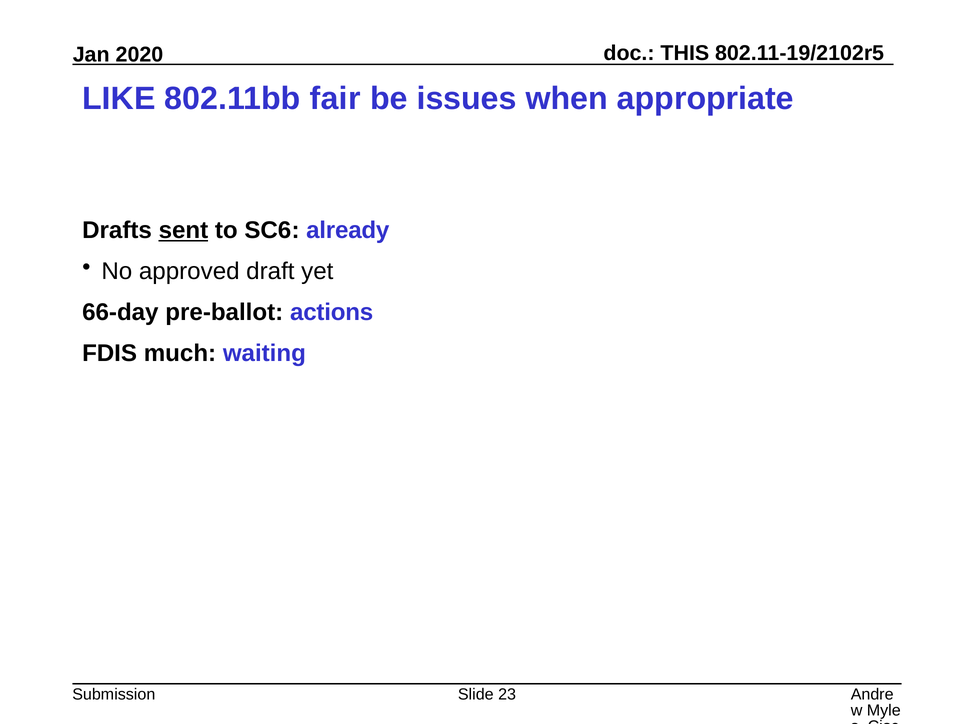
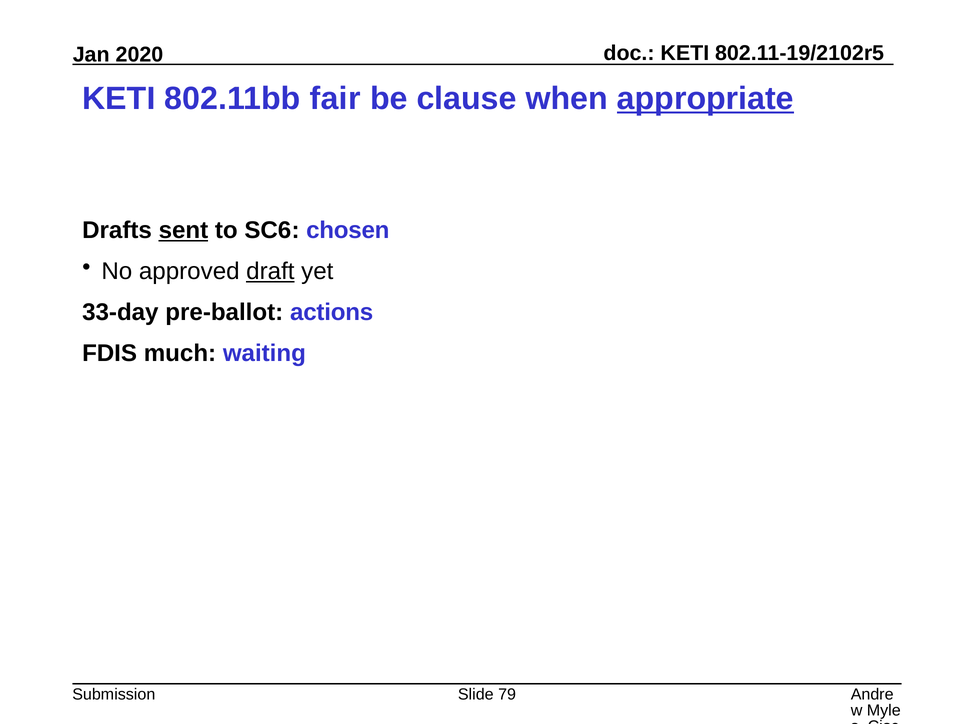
THIS: THIS -> KETI (685, 53)
LIKE: LIKE -> KETI (119, 99)
issues: issues -> clause (467, 99)
appropriate underline: none -> present (705, 99)
already: already -> chosen (348, 230)
draft underline: none -> present (270, 271)
66-day: 66-day -> 33-day (120, 312)
23: 23 -> 79 (507, 695)
